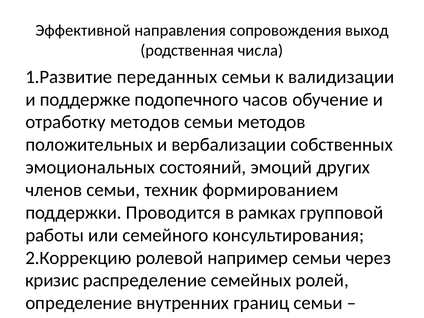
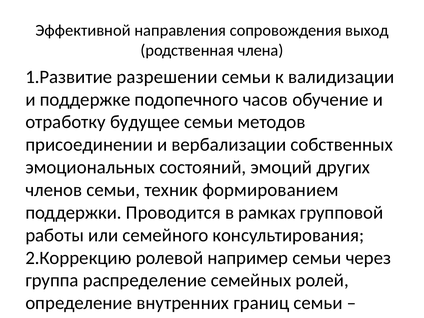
числа: числа -> члена (261, 50)
переданных: переданных -> разрешении (167, 77)
отработку методов: методов -> будущее (145, 122)
положительных: положительных -> присоединении (89, 145)
кризис: кризис -> группа (52, 280)
